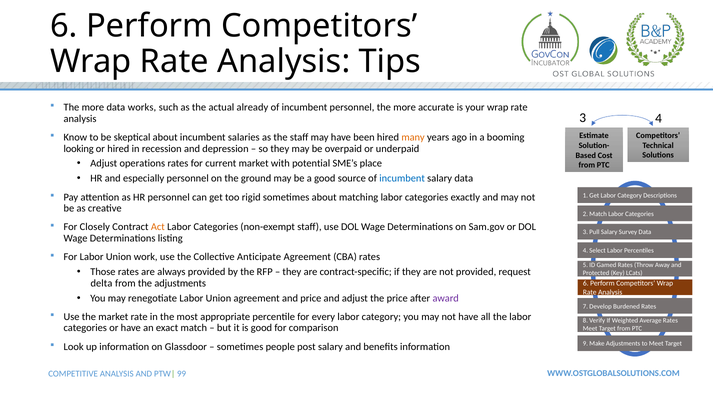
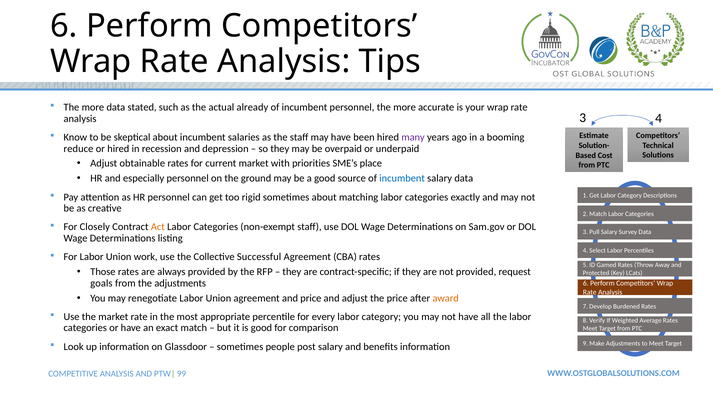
works: works -> stated (142, 107)
many colour: orange -> purple (413, 137)
looking: looking -> reduce (78, 149)
operations: operations -> obtainable (142, 164)
potential: potential -> priorities (311, 164)
Anticipate: Anticipate -> Successful (259, 257)
delta: delta -> goals (101, 283)
award colour: purple -> orange (446, 298)
